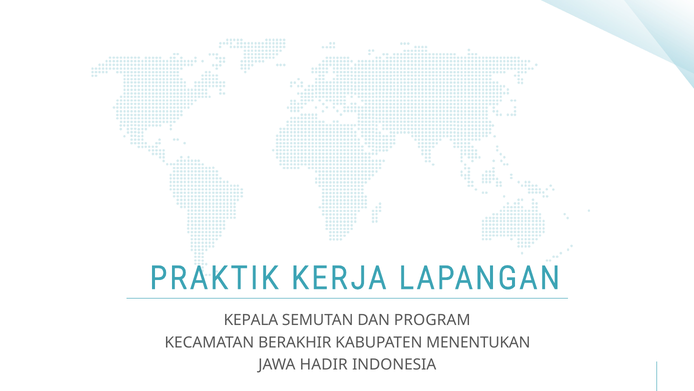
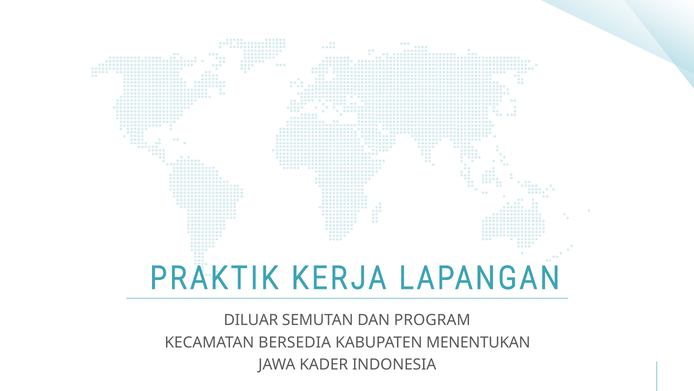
KEPALA: KEPALA -> DILUAR (251, 320)
BERAKHIR: BERAKHIR -> BERSEDIA (295, 342)
HADIR: HADIR -> KADER (324, 364)
